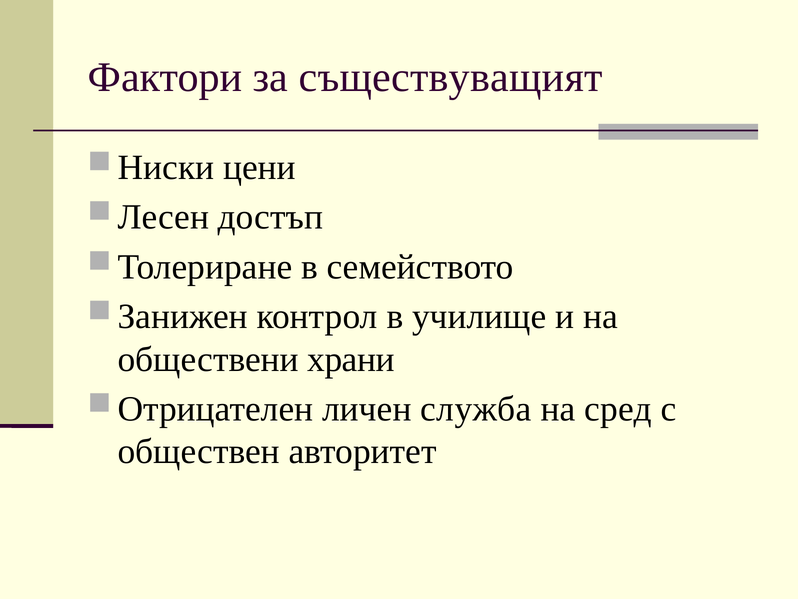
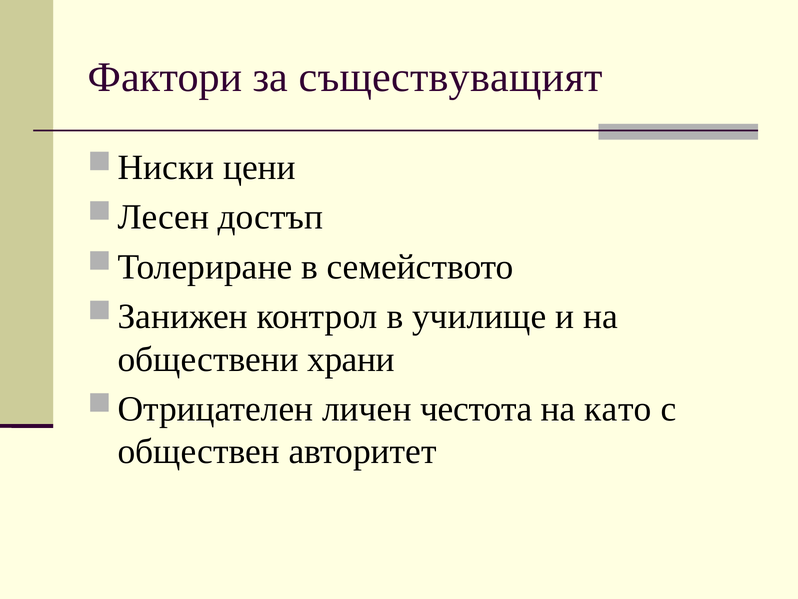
служба: служба -> честота (476, 409)
сред: сред -> като (618, 409)
